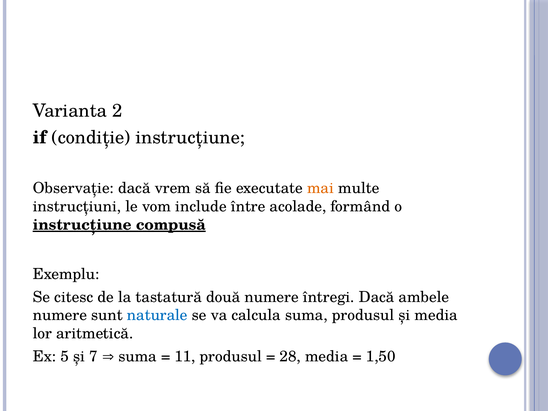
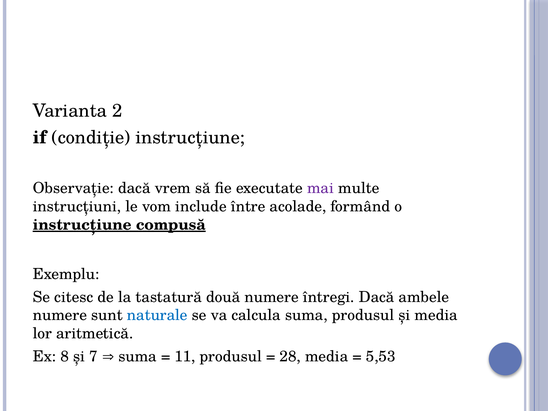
mai colour: orange -> purple (320, 188)
5: 5 -> 8 (65, 356)
1,50: 1,50 -> 5,53 (381, 356)
